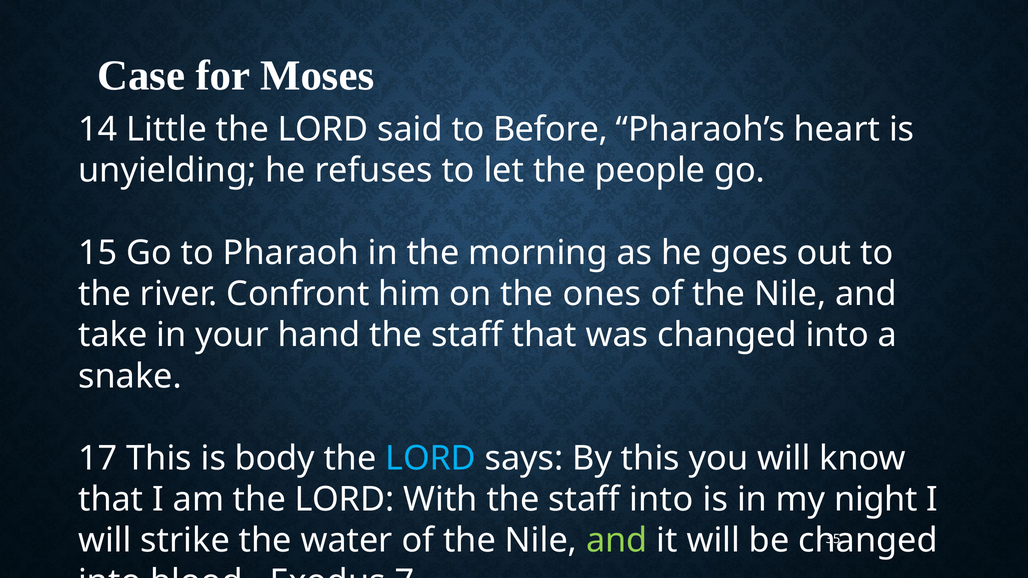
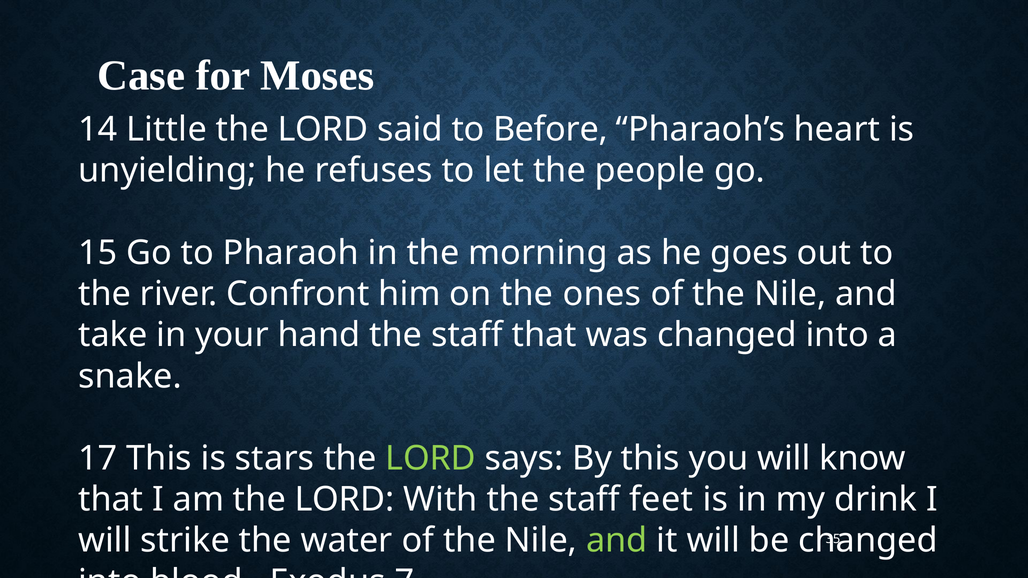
body: body -> stars (275, 459)
LORD colour: light blue -> light green (431, 459)
staff into: into -> feet (661, 500)
night: night -> drink (876, 500)
